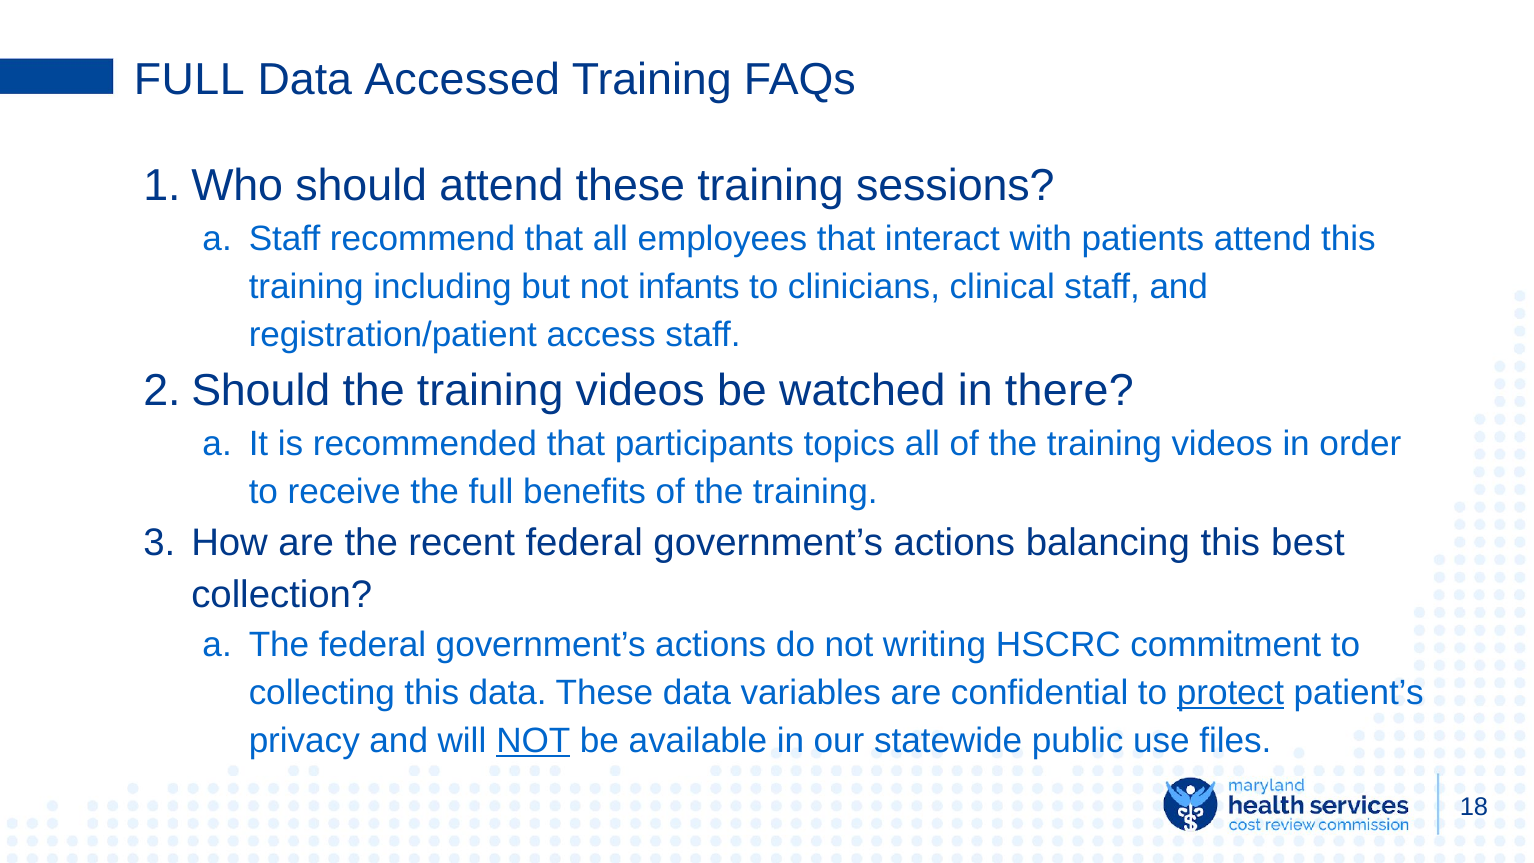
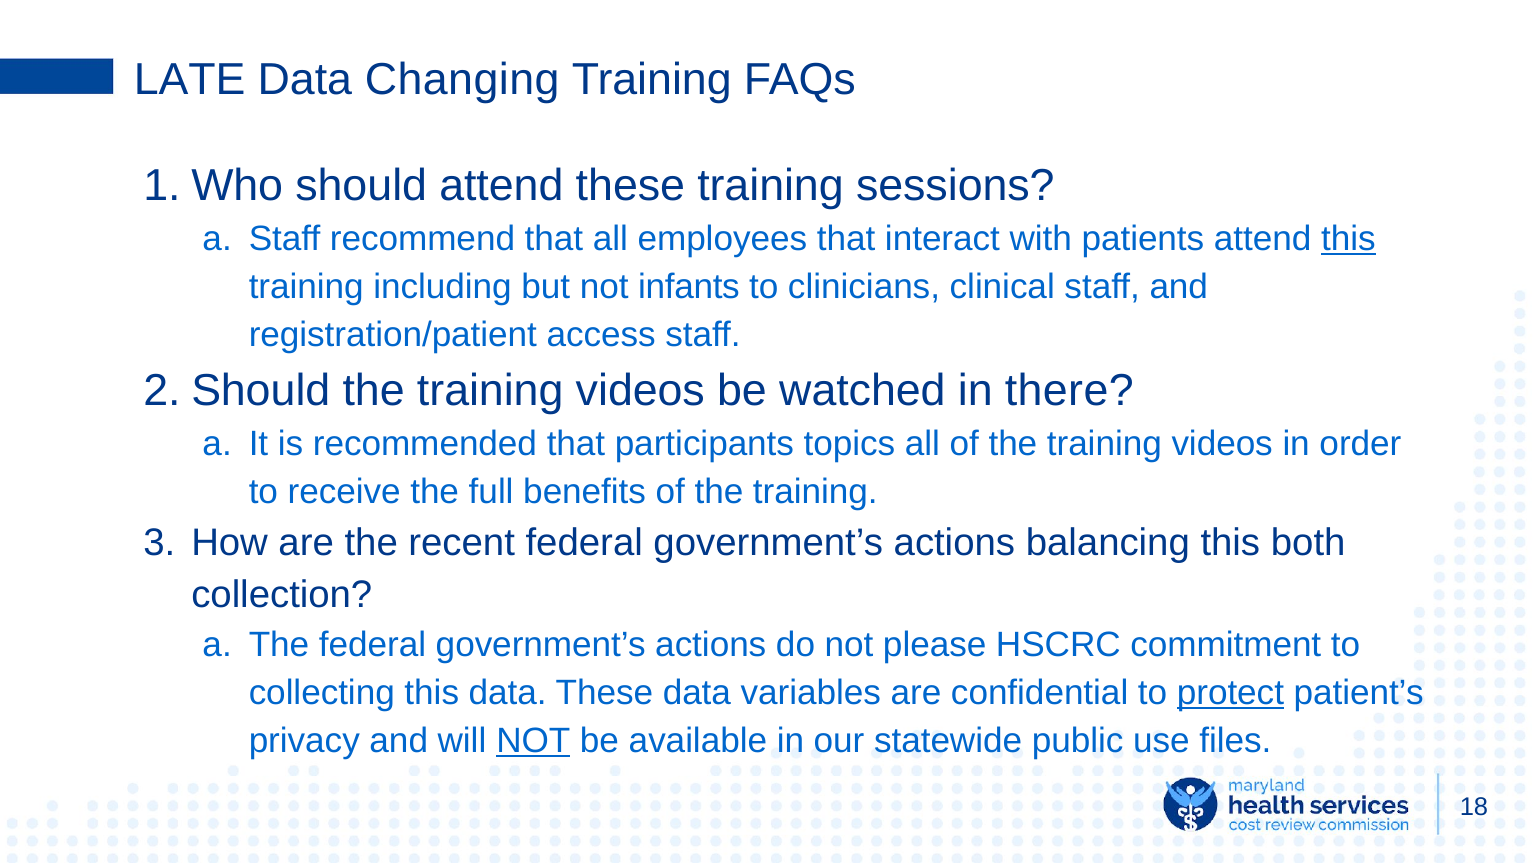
FULL: FULL -> LATE (190, 79)
Accessed: Accessed -> Changing (462, 79)
this underline: none -> present (1348, 239)
best: best -> both (1308, 543)
writing: writing -> please (935, 645)
